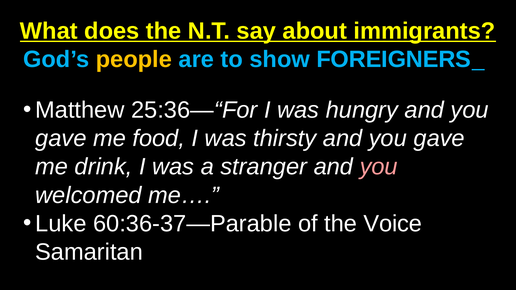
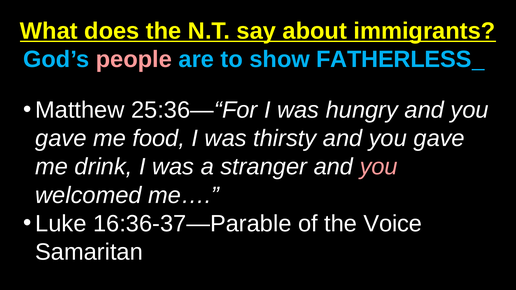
people colour: yellow -> pink (134, 59)
FOREIGNERS: FOREIGNERS -> FATHERLESS (394, 59)
60:36-37—Parable: 60:36-37—Parable -> 16:36-37—Parable (192, 224)
